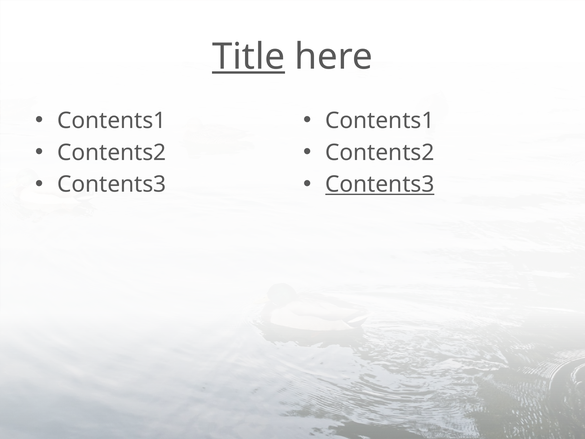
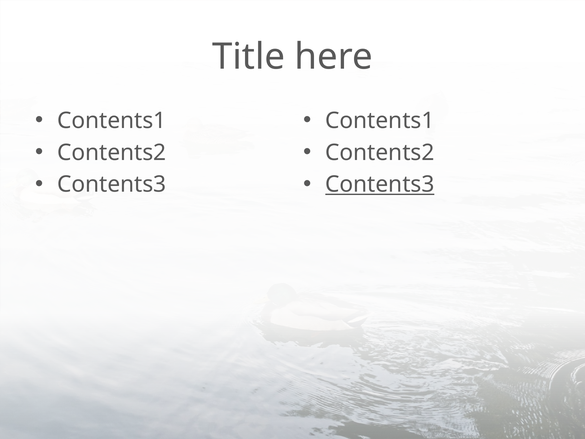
Title underline: present -> none (249, 57)
